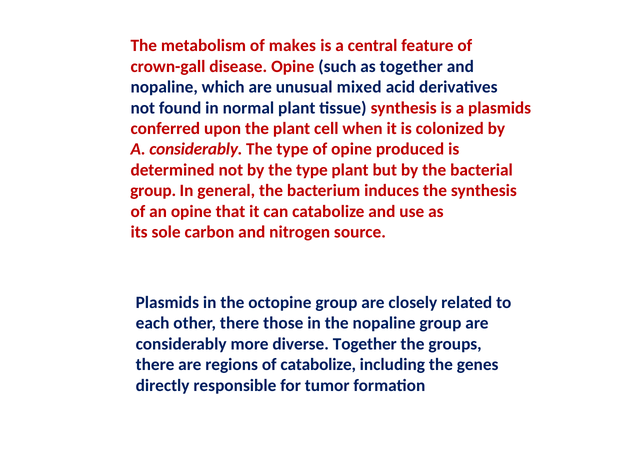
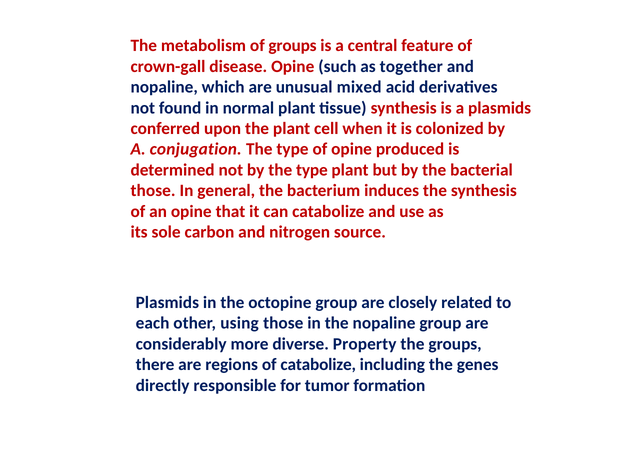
of makes: makes -> groups (293, 46)
A considerably: considerably -> conjugation (196, 149)
group: group -> those (153, 191)
other there: there -> using (240, 324)
diverse Together: Together -> Property (365, 344)
